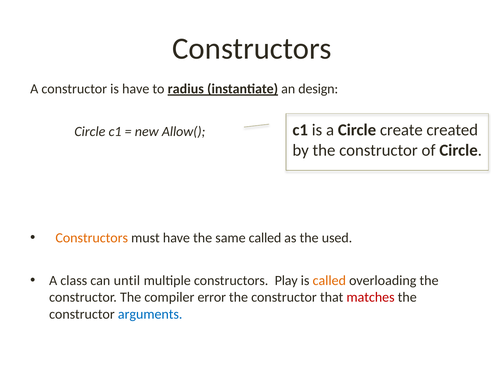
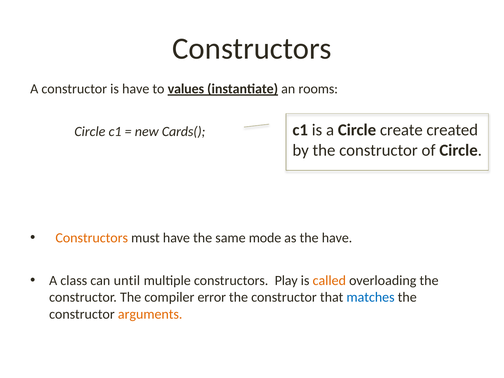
radius: radius -> values (186, 89)
design: design -> rooms (318, 89)
Allow(: Allow( -> Cards( (184, 131)
same called: called -> mode (265, 238)
the used: used -> have (337, 238)
matches colour: red -> blue (371, 297)
arguments colour: blue -> orange (150, 314)
